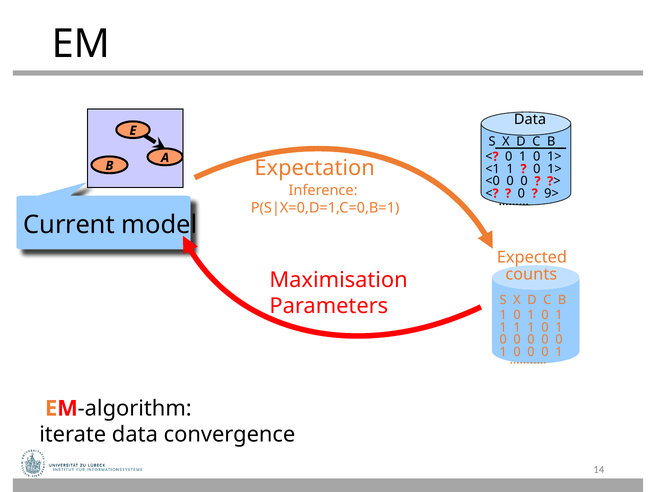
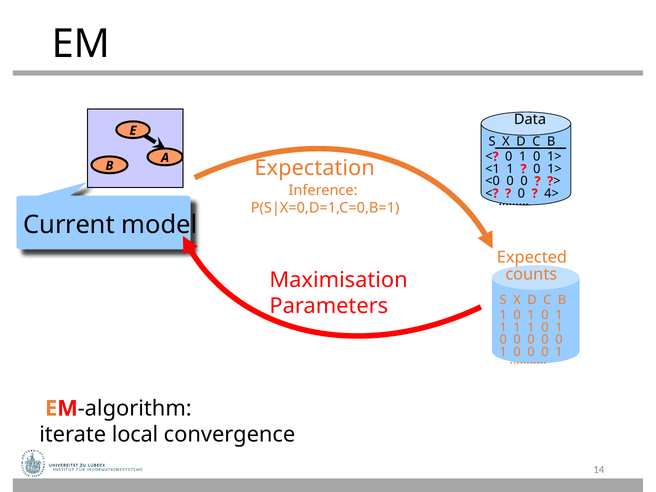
9>: 9> -> 4> (552, 193)
iterate data: data -> local (135, 435)
